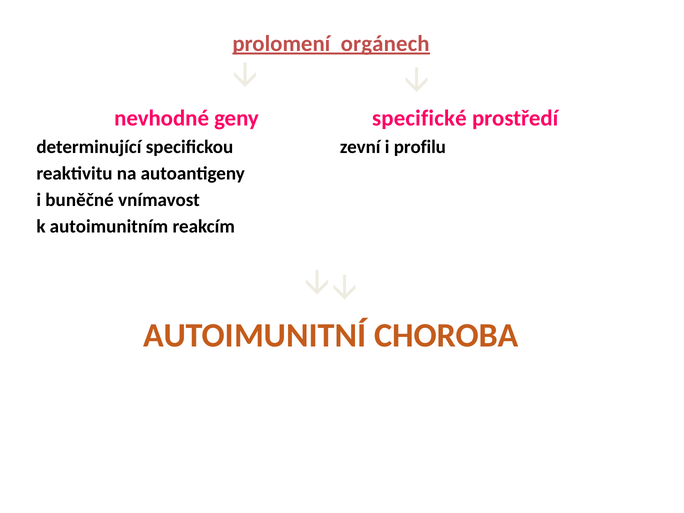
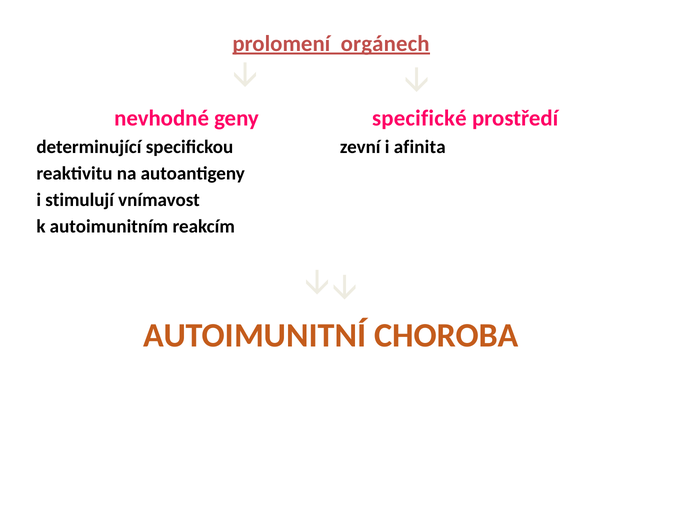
profilu: profilu -> afinita (420, 147)
buněčné: buněčné -> stimulují (80, 200)
